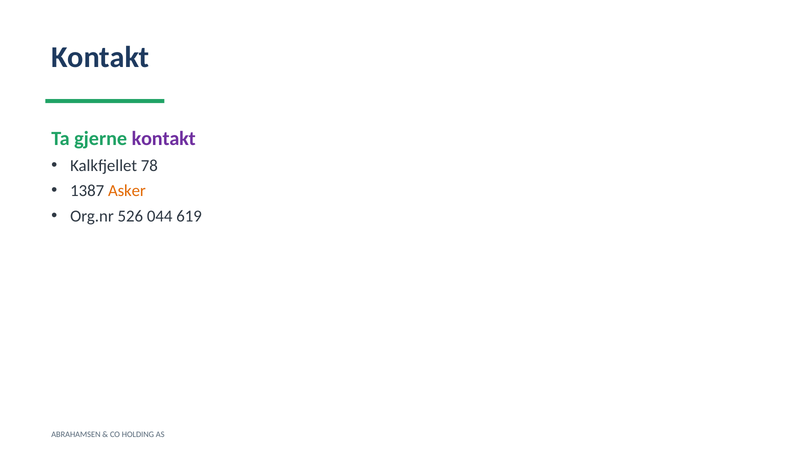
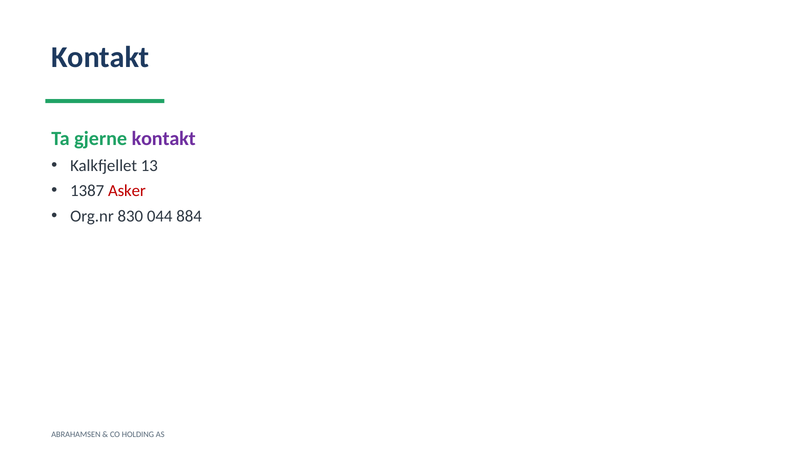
78: 78 -> 13 (149, 166)
Asker colour: orange -> red (127, 191)
526: 526 -> 830 (130, 216)
619: 619 -> 884 (189, 216)
